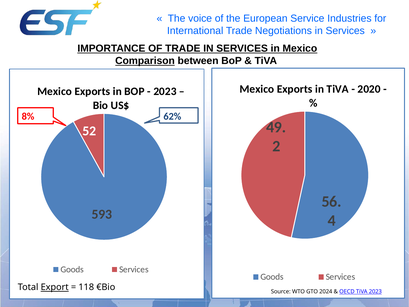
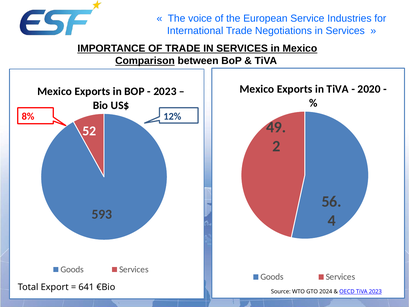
62%: 62% -> 12% (172, 117)
Export underline: present -> none (55, 287)
118: 118 -> 641 (86, 287)
